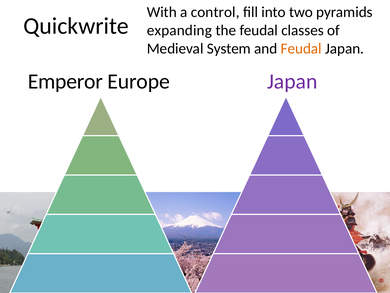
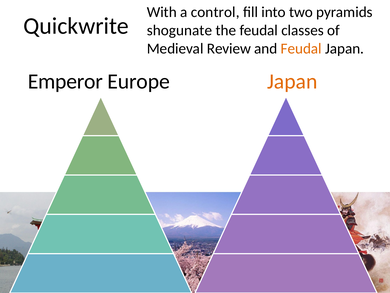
expanding: expanding -> shogunate (179, 30)
System: System -> Review (229, 48)
Japan colour: purple -> orange (292, 81)
